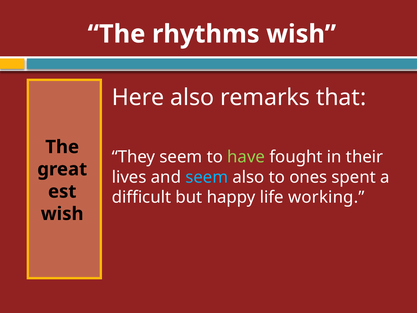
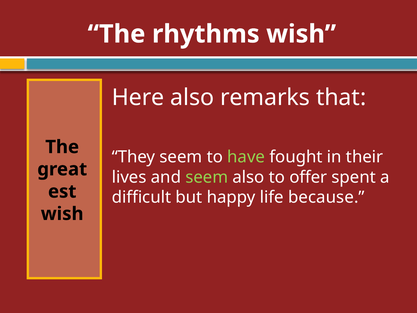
seem colour: light blue -> light green (207, 177)
ones: ones -> offer (308, 177)
working: working -> because (326, 197)
